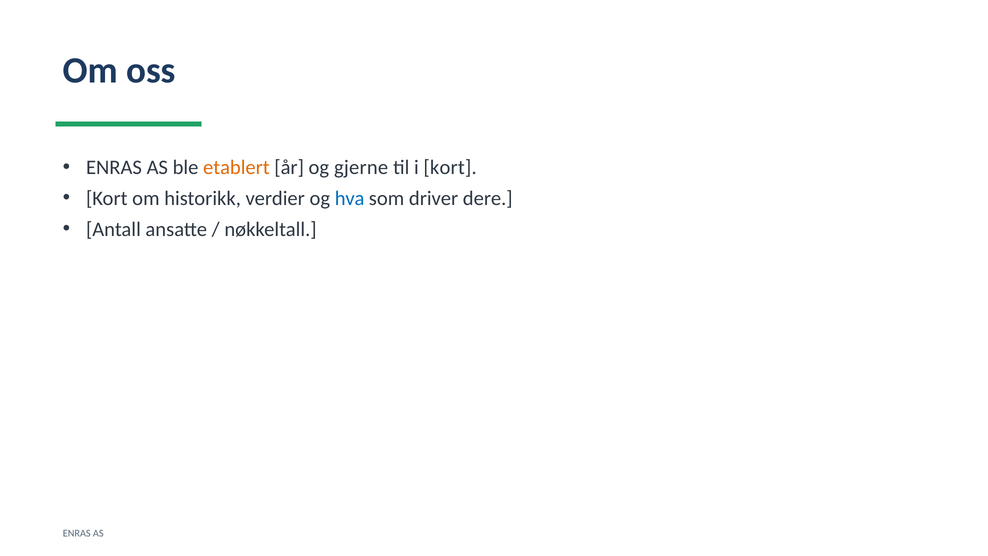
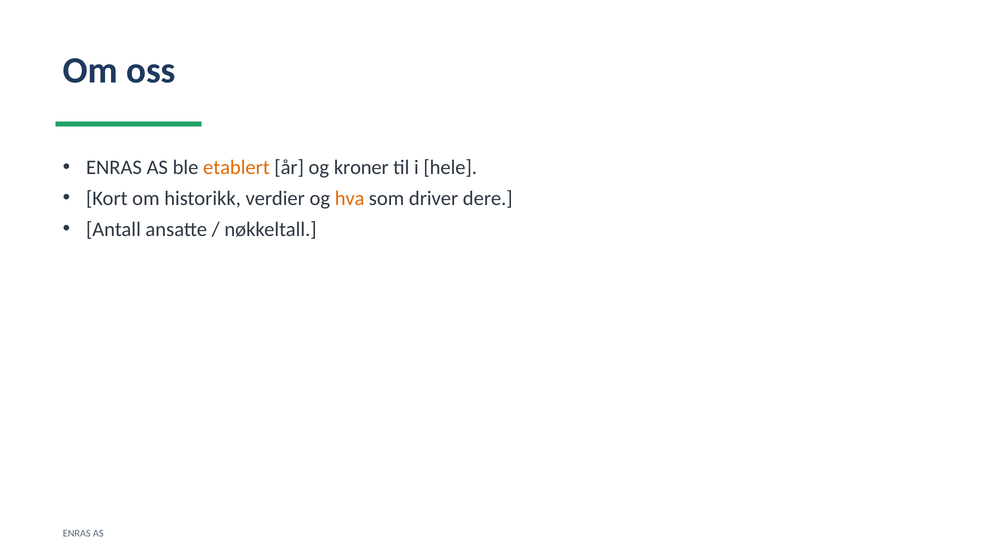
gjerne: gjerne -> kroner (361, 167)
i kort: kort -> hele (450, 167)
hva colour: blue -> orange (350, 198)
